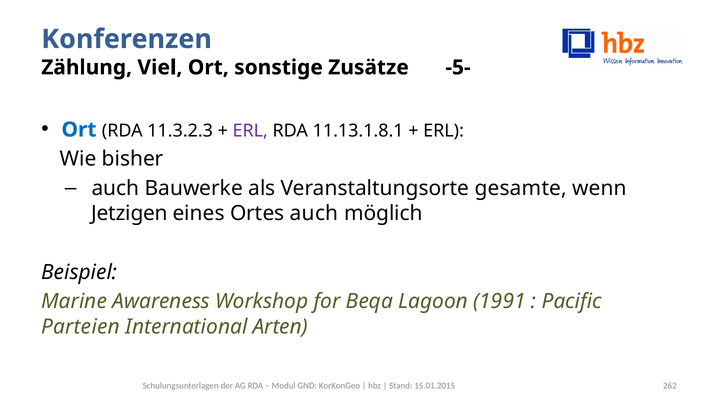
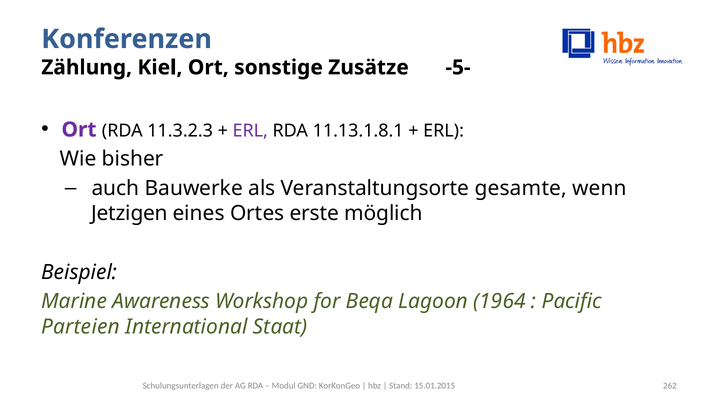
Viel: Viel -> Kiel (160, 67)
Ort colour: blue -> purple (79, 130)
Ortes auch: auch -> erste (314, 213)
1991: 1991 -> 1964 (500, 301)
Arten: Arten -> Staat (280, 327)
